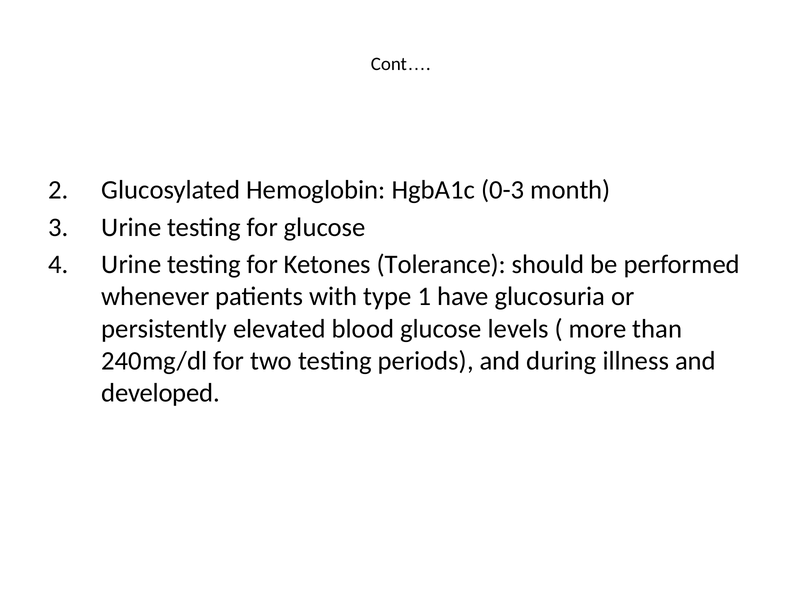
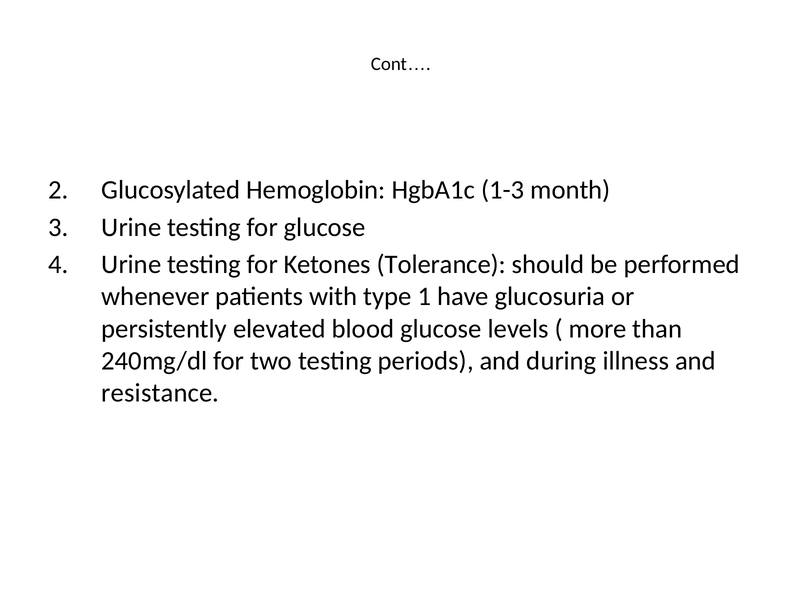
0-3: 0-3 -> 1-3 (503, 190)
developed: developed -> resistance (160, 393)
